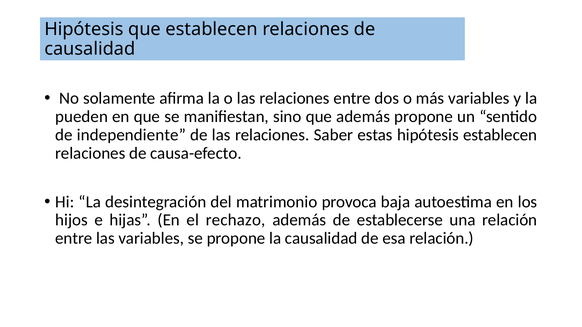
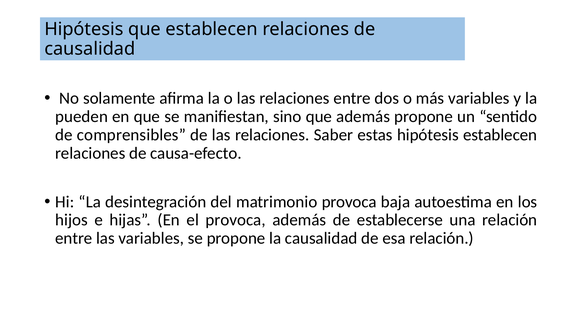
independiente: independiente -> comprensibles (131, 135)
el rechazo: rechazo -> provoca (236, 220)
